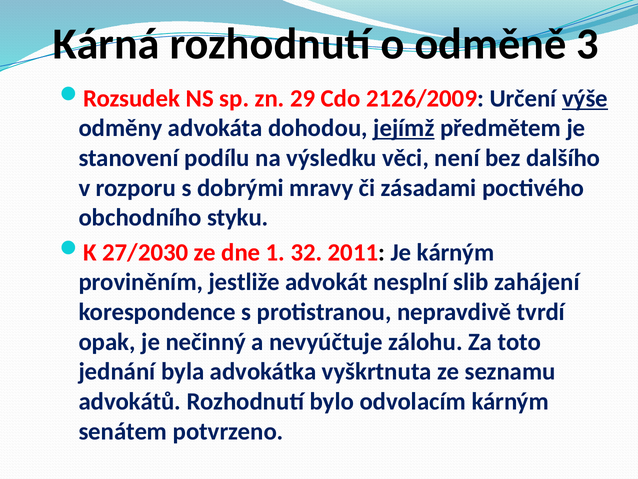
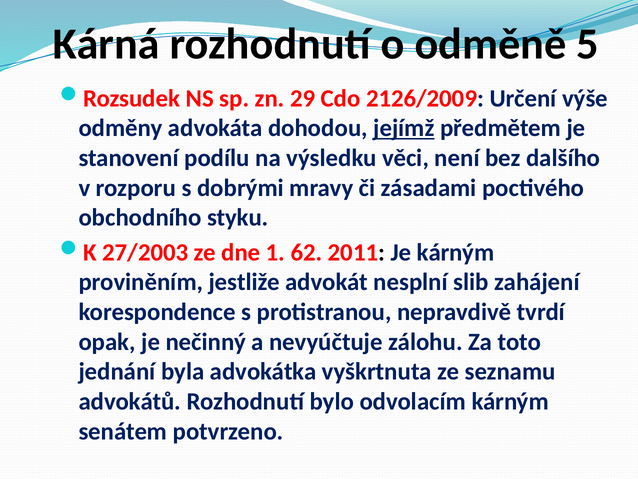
3: 3 -> 5 (588, 44)
výše underline: present -> none (585, 98)
27/2030: 27/2030 -> 27/2003 (145, 252)
32: 32 -> 62 (307, 252)
